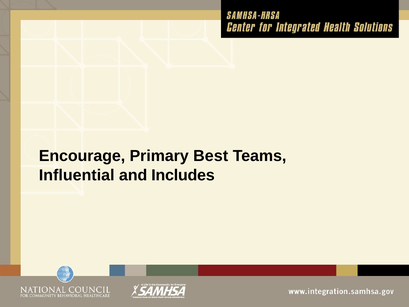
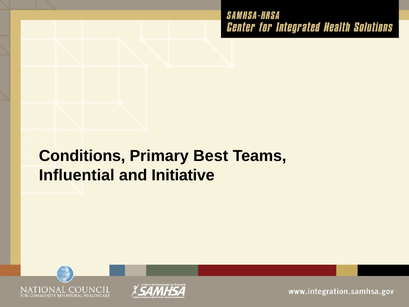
Encourage: Encourage -> Conditions (82, 156)
Includes: Includes -> Initiative (183, 175)
